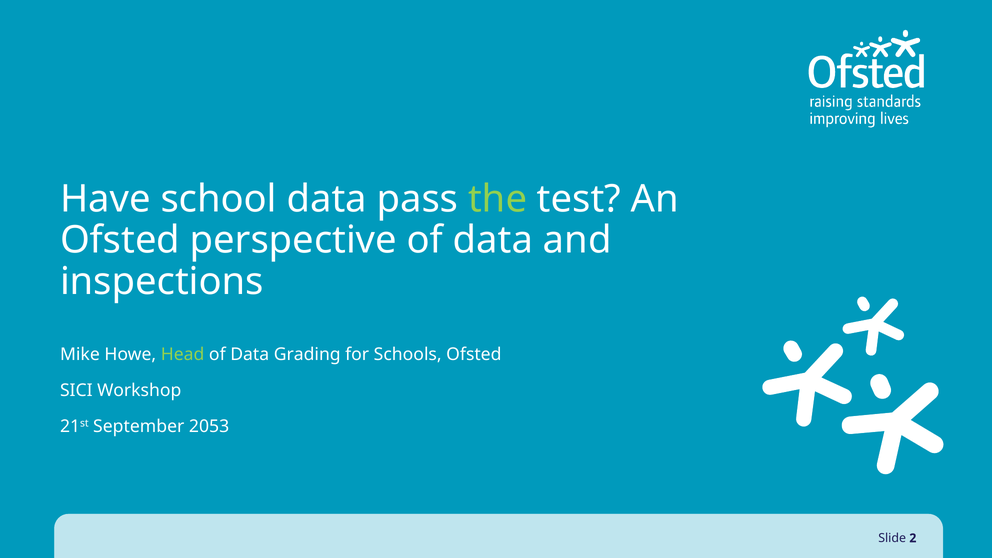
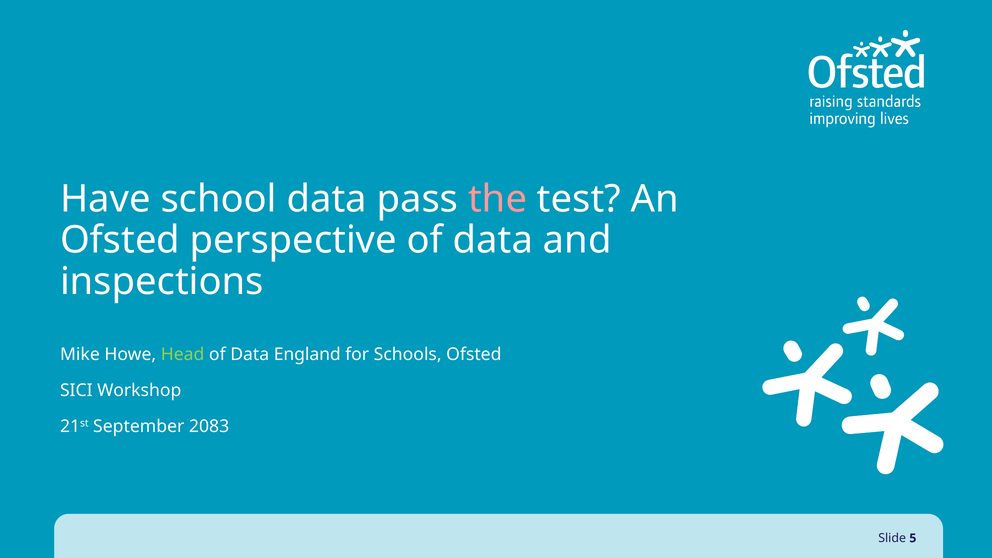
the colour: light green -> pink (498, 199)
Grading: Grading -> England (307, 354)
2053: 2053 -> 2083 (209, 426)
2: 2 -> 5 (913, 538)
